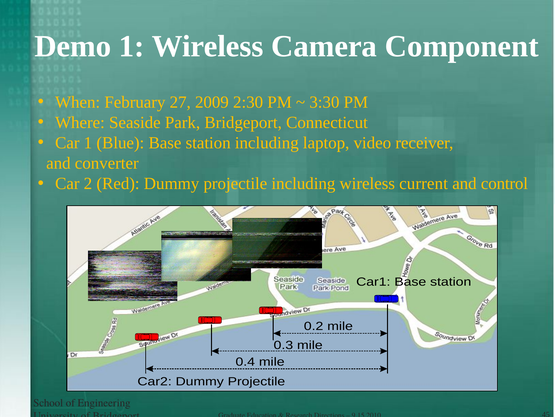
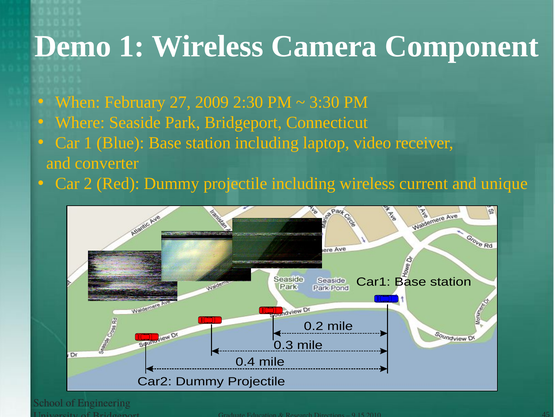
control: control -> unique (504, 183)
